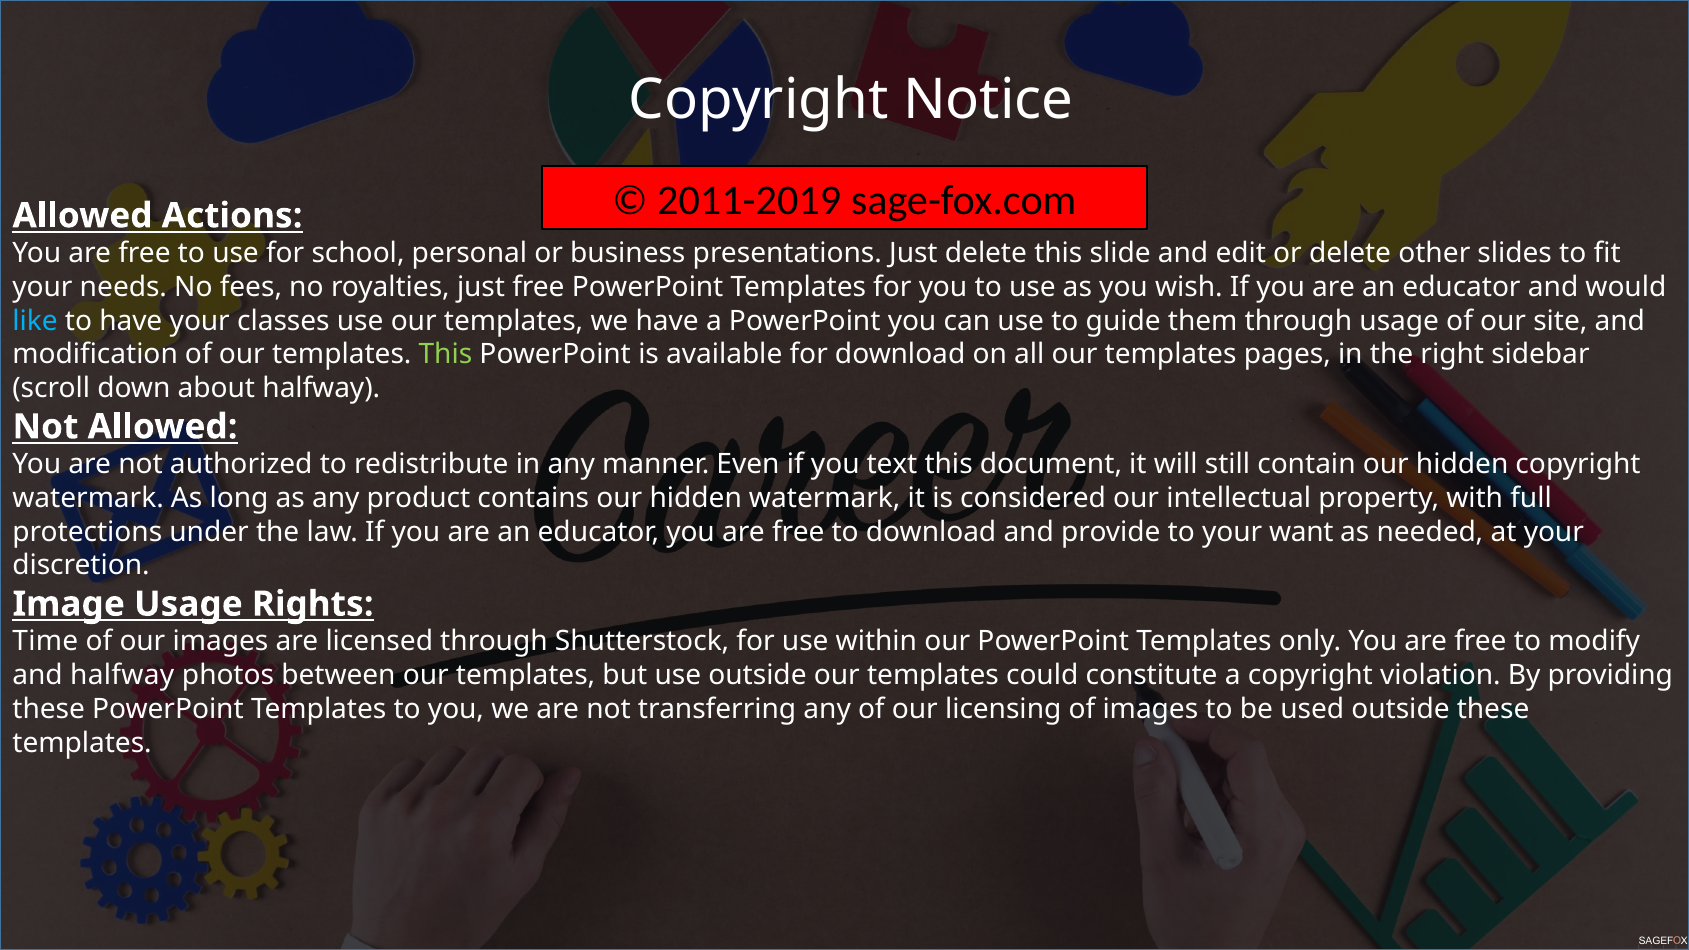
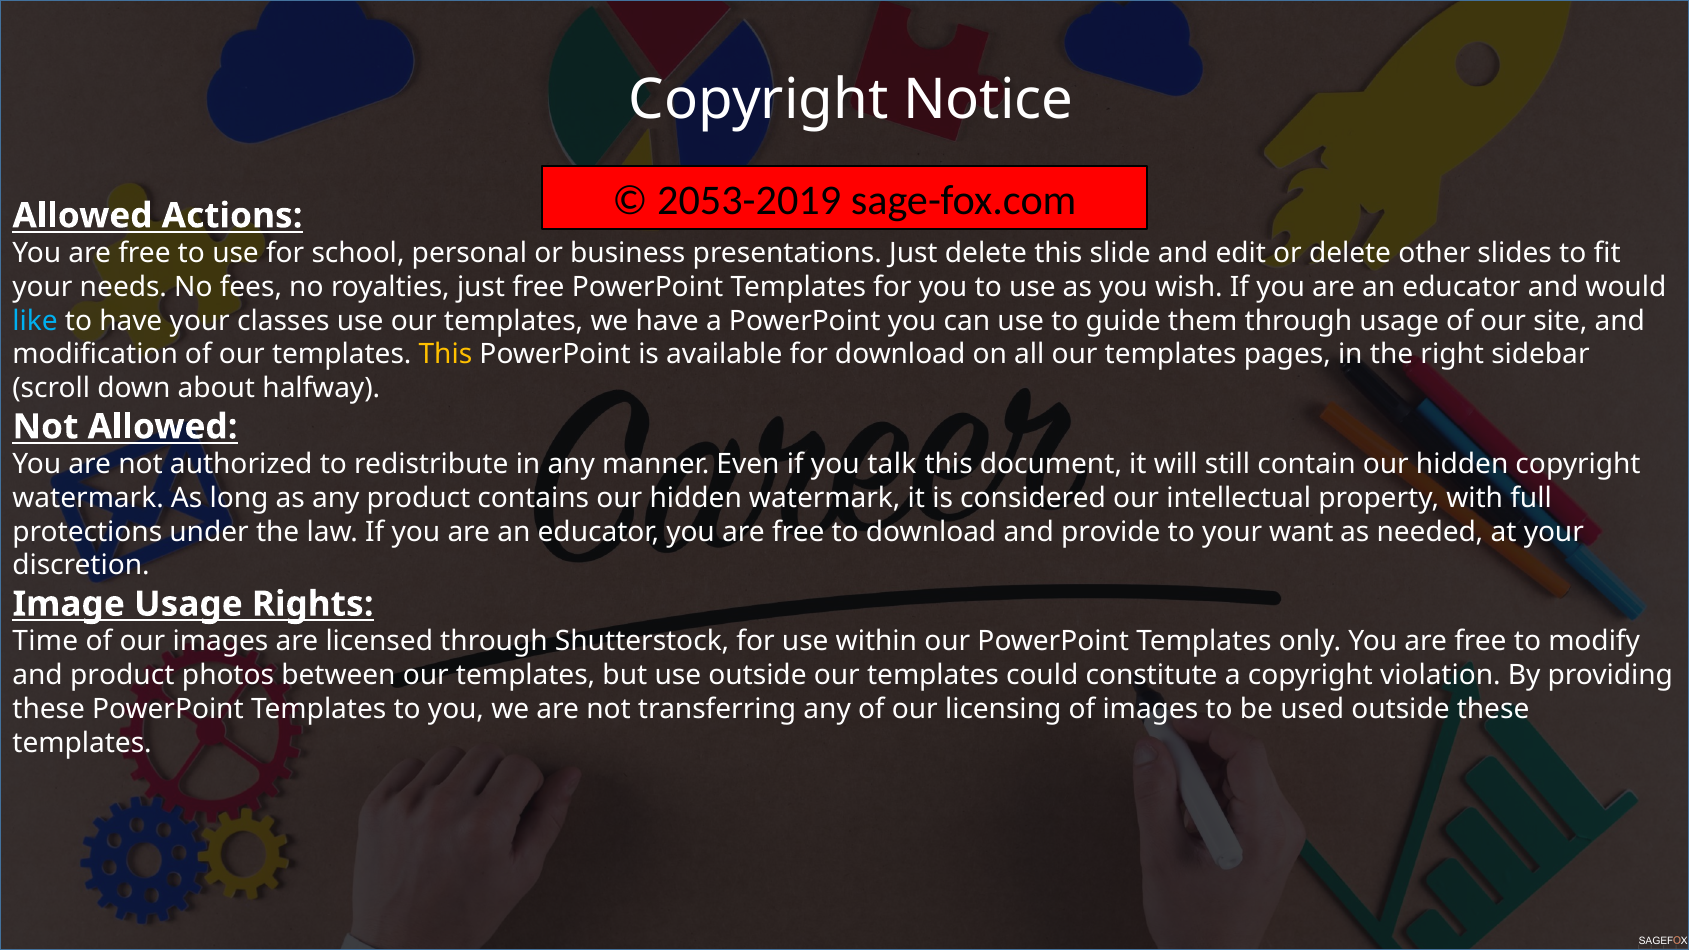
2011-2019: 2011-2019 -> 2053-2019 (749, 200)
This colour: light green -> yellow (445, 355)
text: text -> talk (892, 464)
and halfway: halfway -> product (122, 675)
